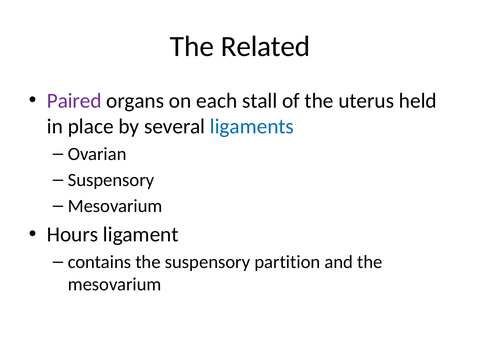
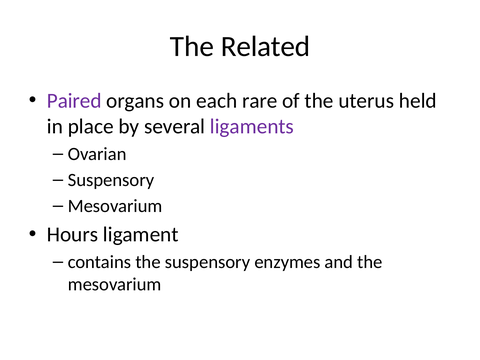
stall: stall -> rare (260, 101)
ligaments colour: blue -> purple (252, 126)
partition: partition -> enzymes (287, 262)
